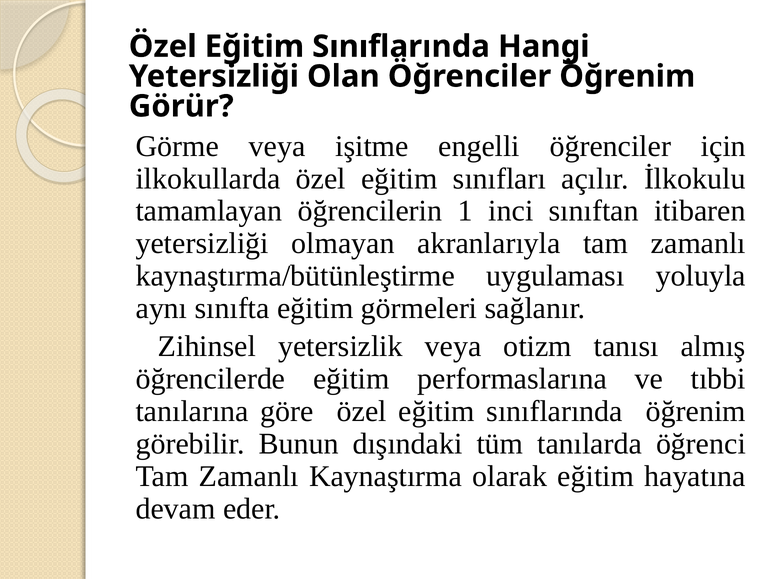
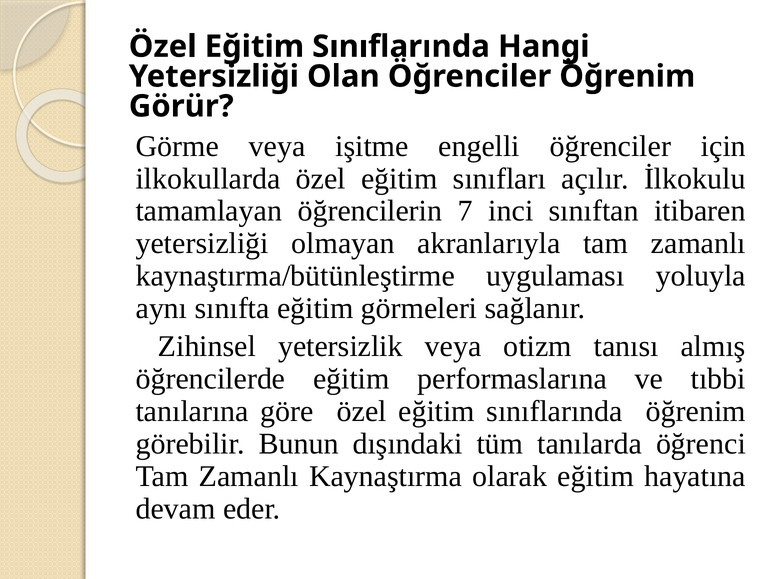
1: 1 -> 7 (465, 211)
